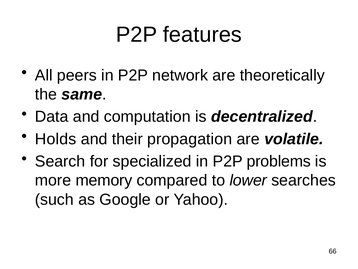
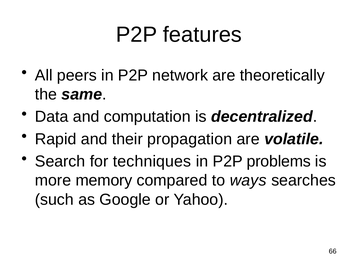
Holds: Holds -> Rapid (56, 139)
specialized: specialized -> techniques (152, 161)
lower: lower -> ways (248, 180)
